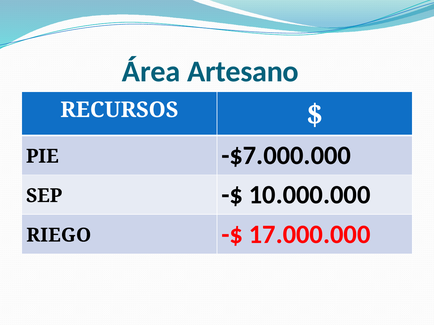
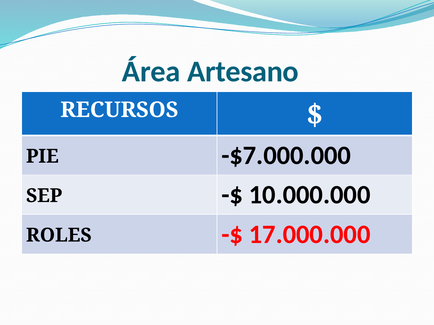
RIEGO: RIEGO -> ROLES (59, 236)
